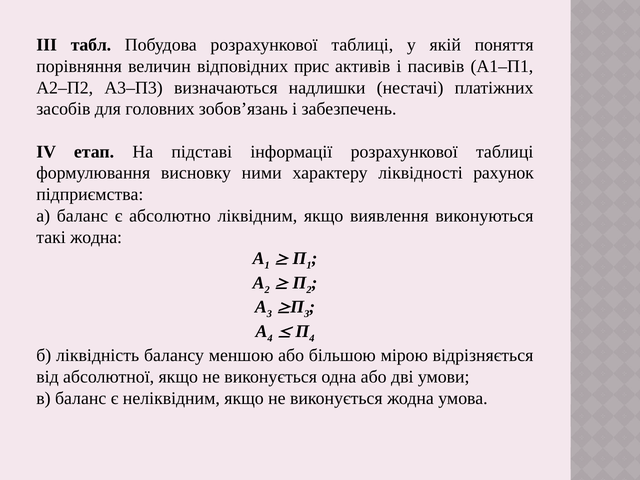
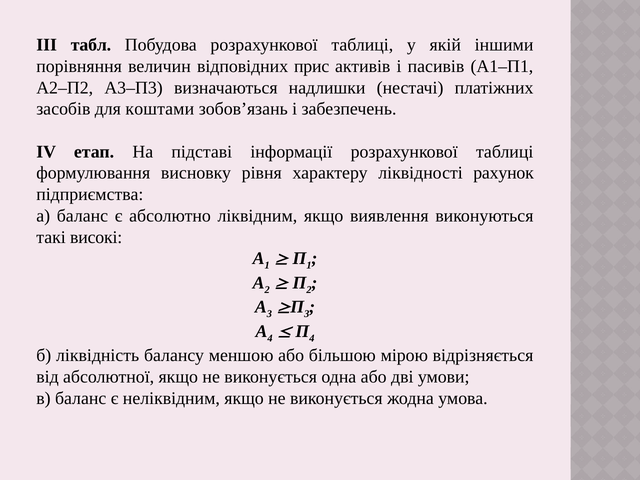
поняття: поняття -> іншими (504, 45)
головних: головних -> коштами (160, 109)
ними: ними -> рівня (262, 173)
такі жодна: жодна -> високі (96, 237)
